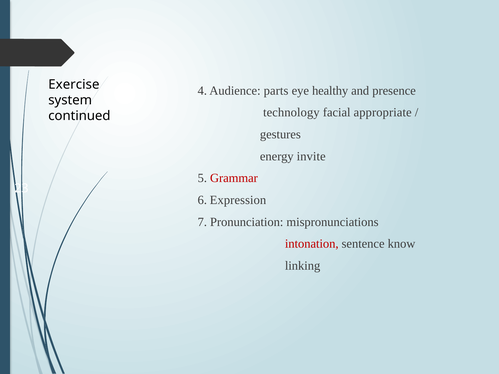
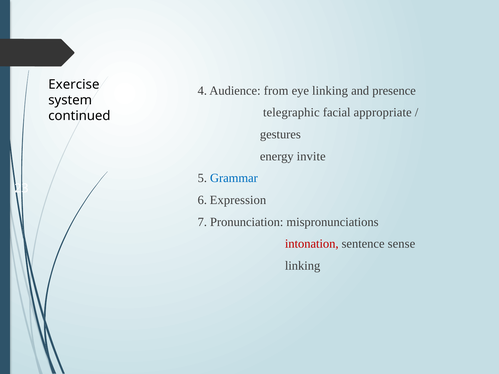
parts: parts -> from (276, 91)
eye healthy: healthy -> linking (330, 91)
technology: technology -> telegraphic (291, 113)
Grammar colour: red -> blue (234, 178)
know: know -> sense (401, 244)
